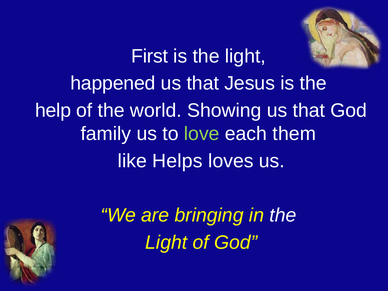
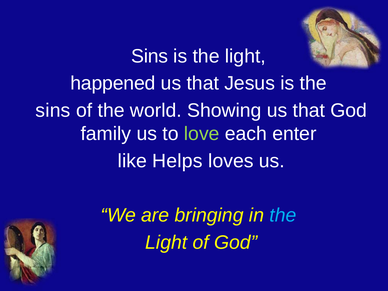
First: First -> Sins (150, 56)
help: help -> sins (53, 110)
them: them -> enter (294, 134)
the colour: white -> light blue (283, 215)
